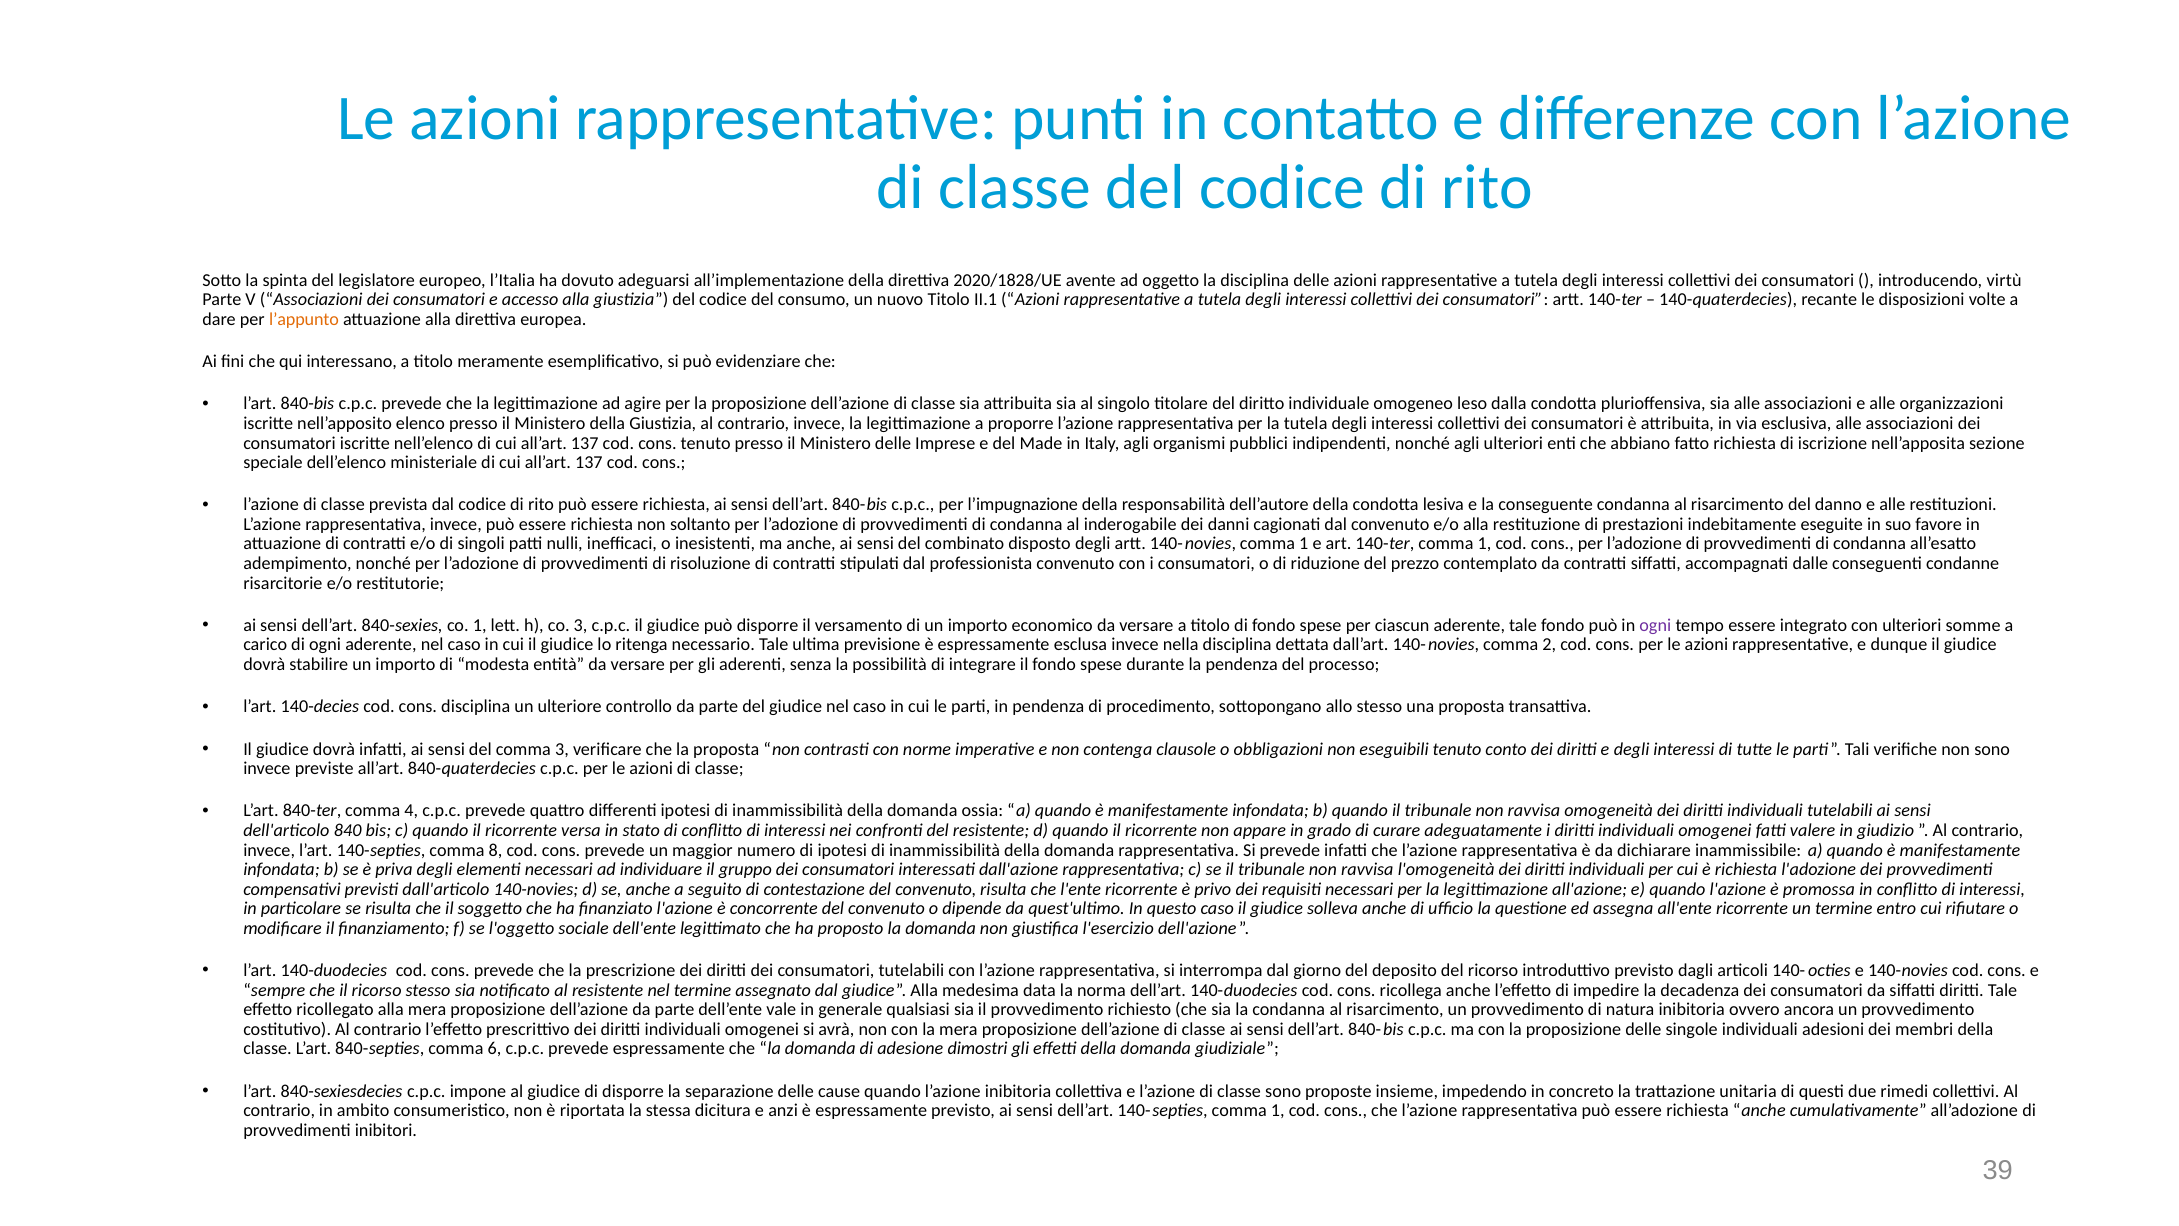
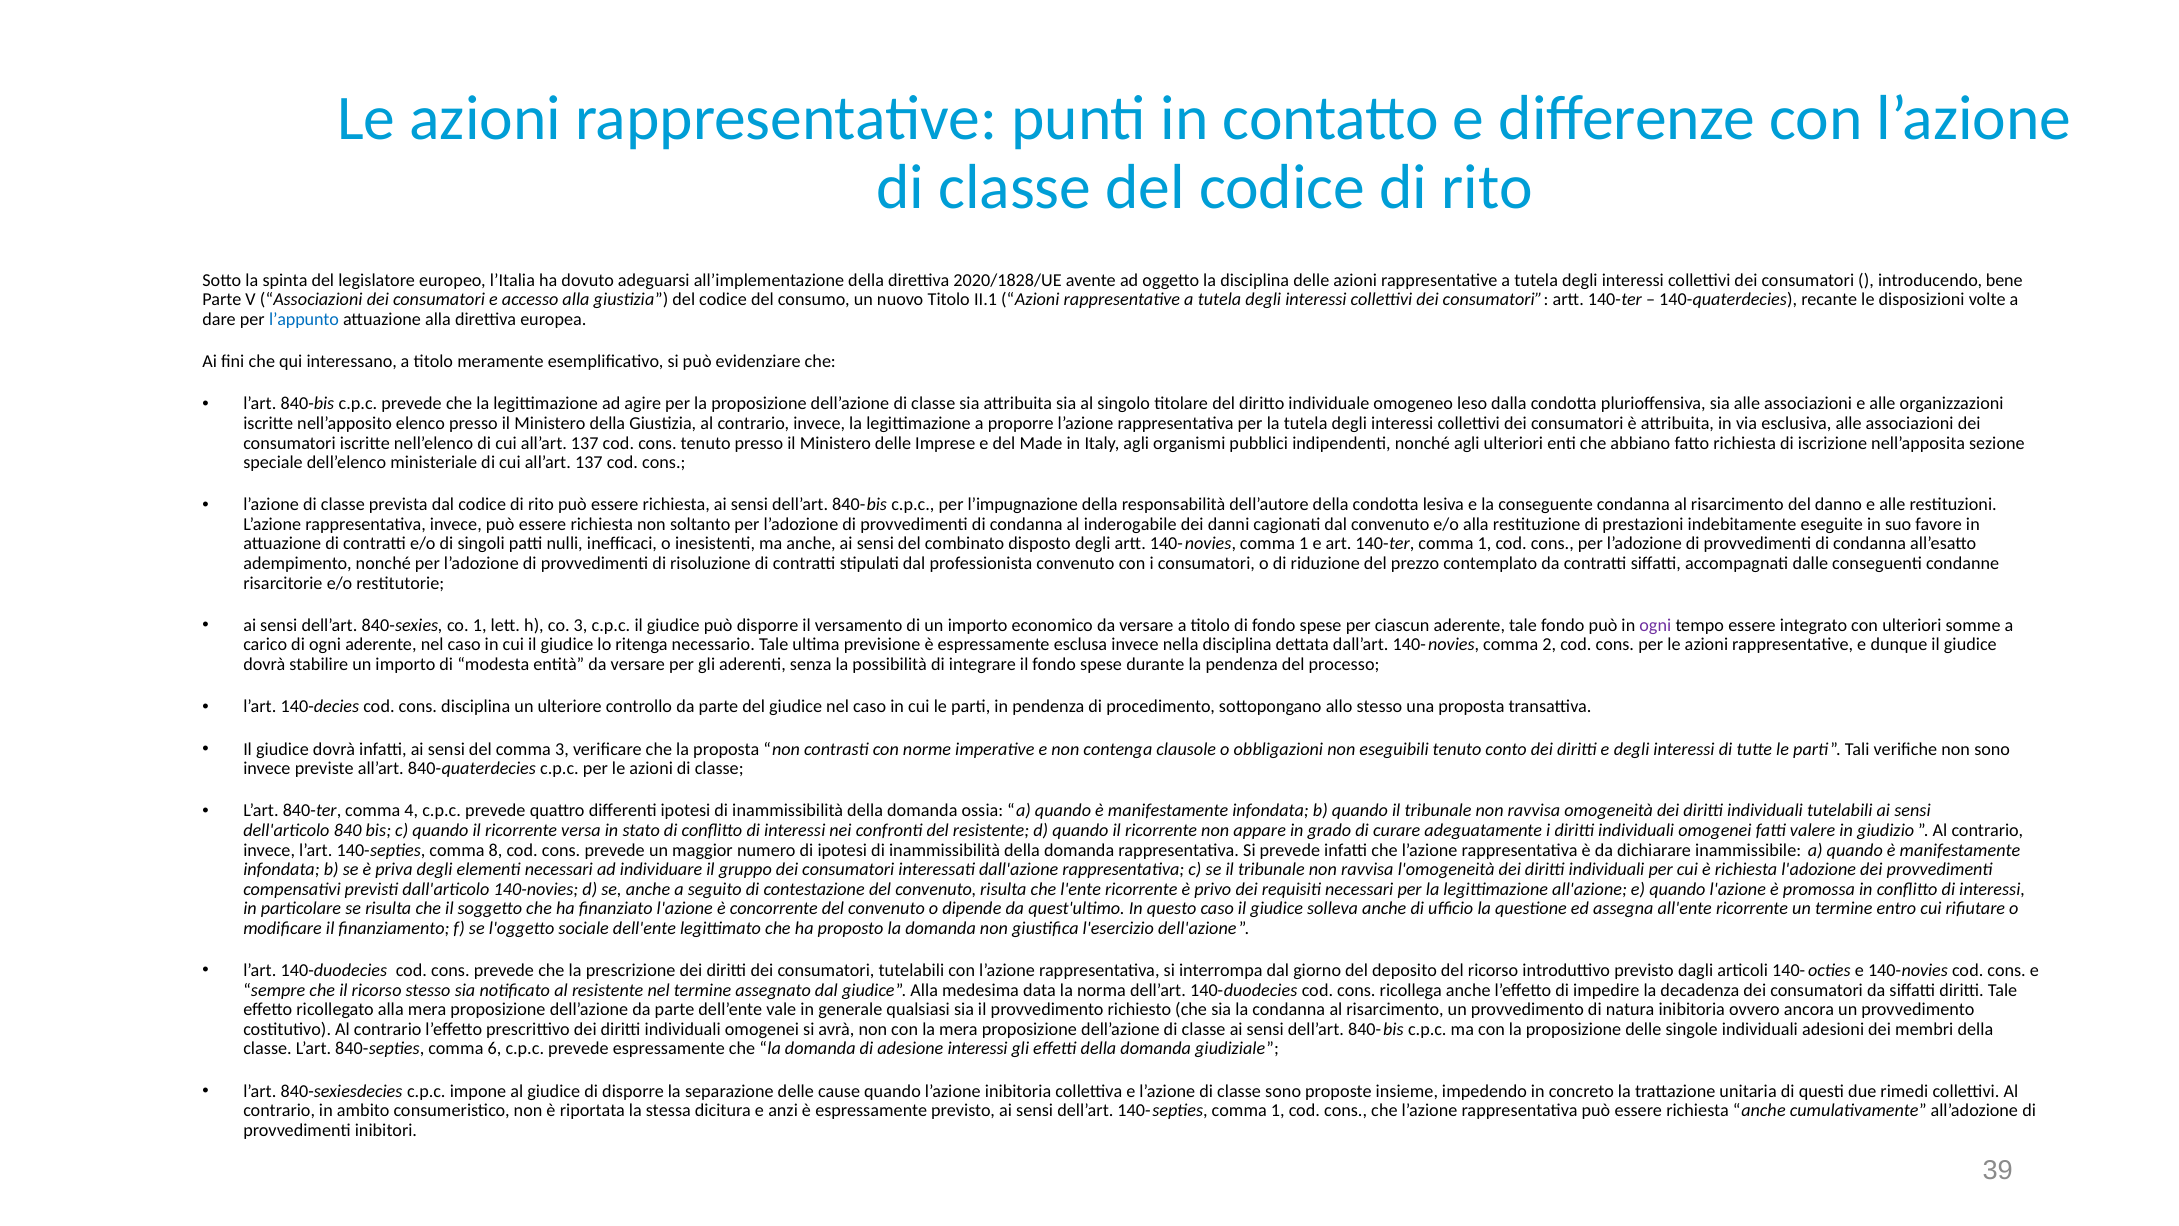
virtù: virtù -> bene (2004, 280)
l’appunto colour: orange -> blue (304, 319)
adesione dimostri: dimostri -> interessi (978, 1049)
